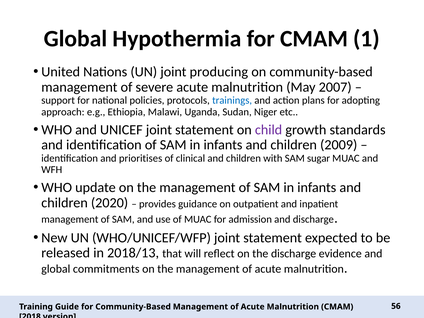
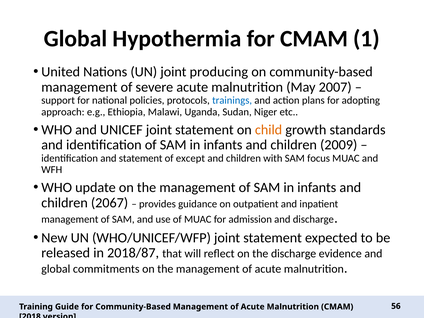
child colour: purple -> orange (269, 130)
and prioritises: prioritises -> statement (141, 158)
clinical: clinical -> except (190, 158)
sugar: sugar -> focus (319, 158)
2020: 2020 -> 2067 (110, 203)
2018/13: 2018/13 -> 2018/87 (133, 253)
